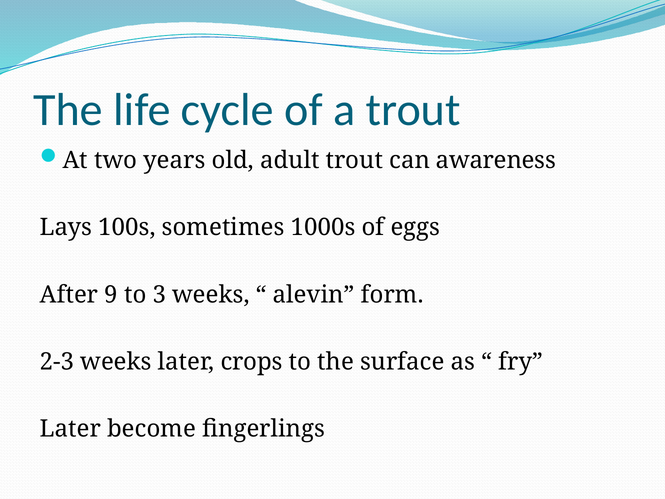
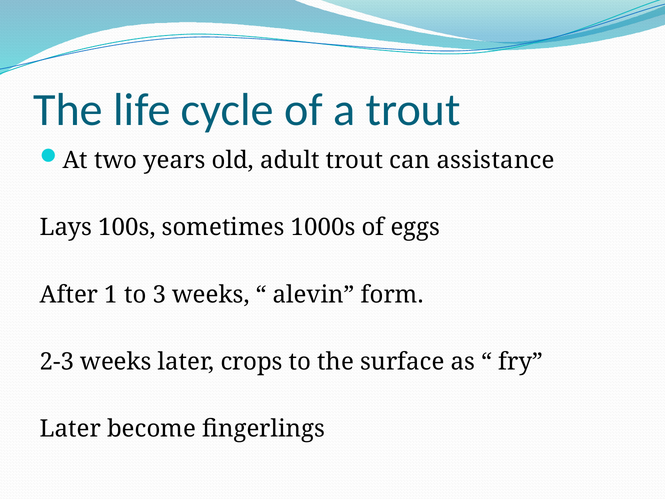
awareness: awareness -> assistance (496, 160)
9: 9 -> 1 (111, 294)
